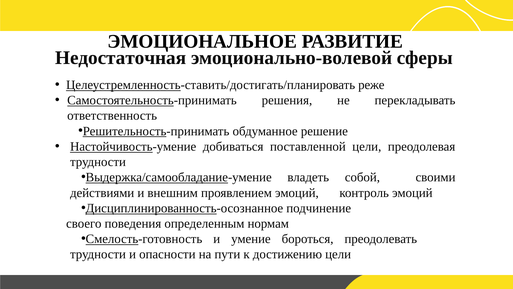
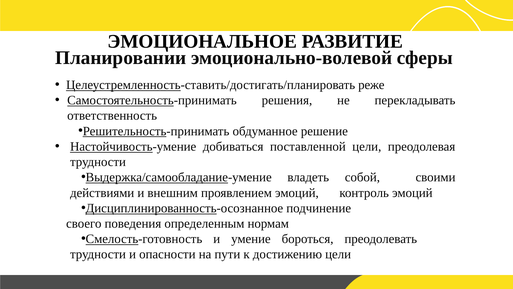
Недостаточная: Недостаточная -> Планировании (121, 58)
